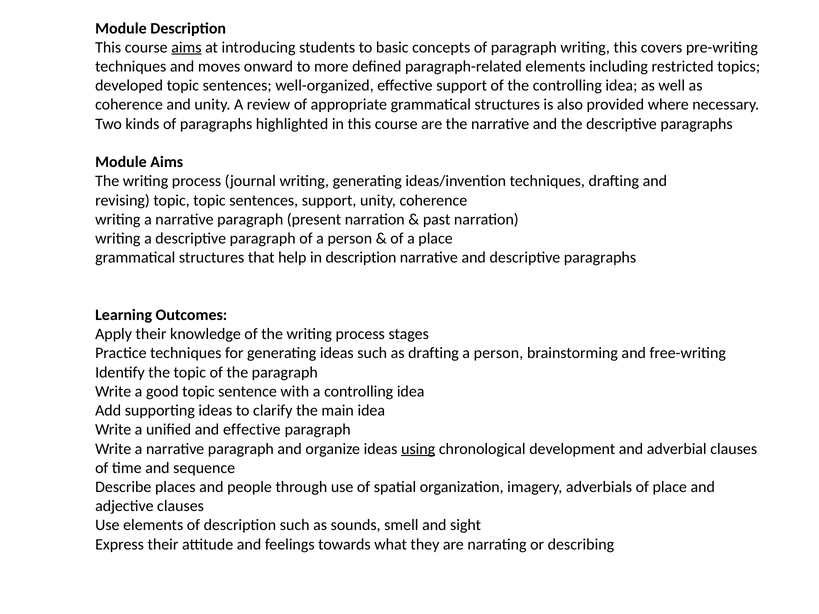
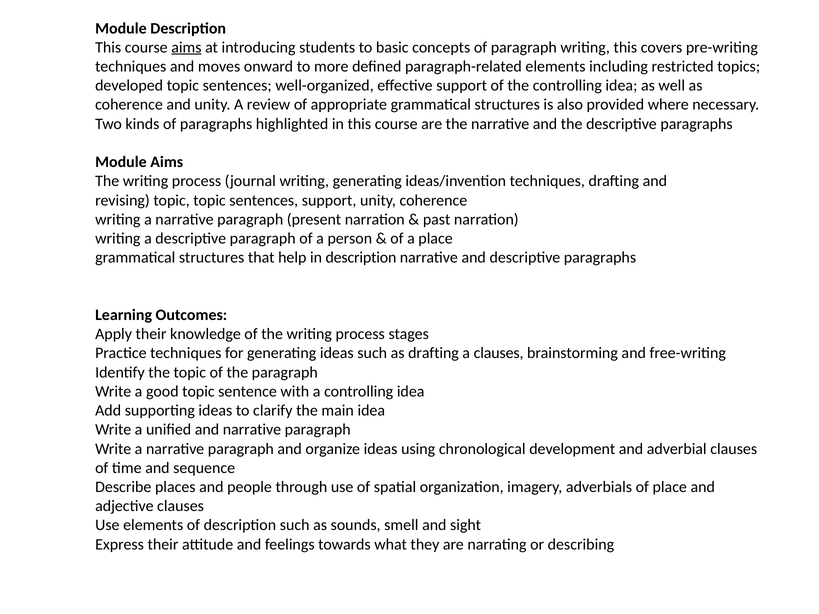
person: person -> clauses (499, 353)
and effective: effective -> narrative (252, 430)
using underline: present -> none (418, 449)
